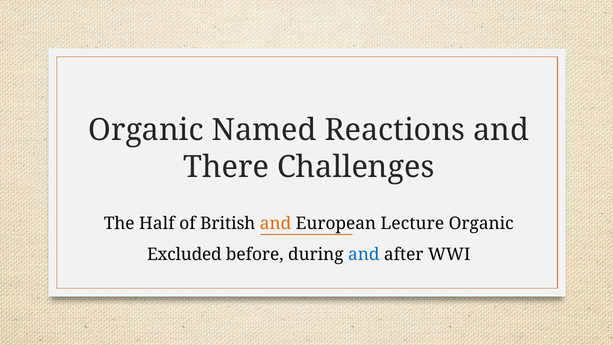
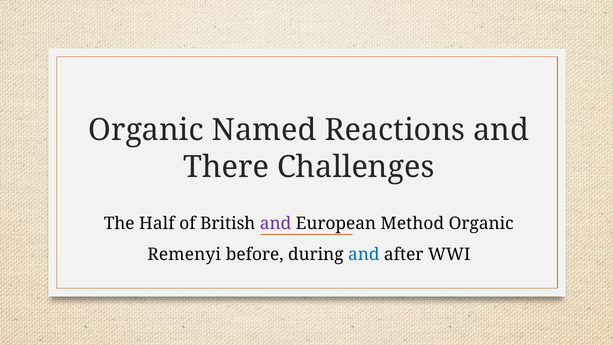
and colour: orange -> purple (276, 223)
Lecture: Lecture -> Method (412, 223)
Excluded: Excluded -> Remenyi (184, 254)
